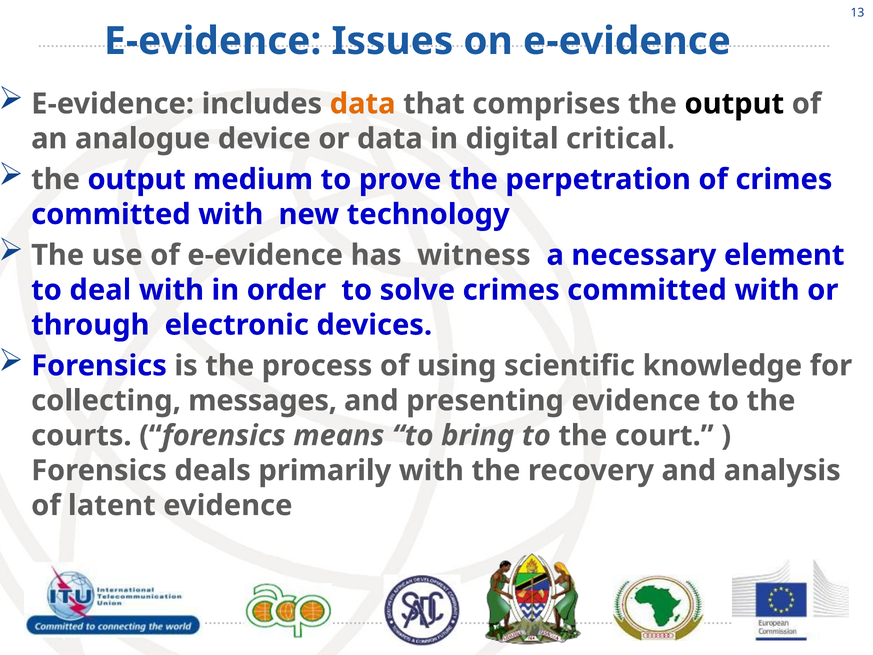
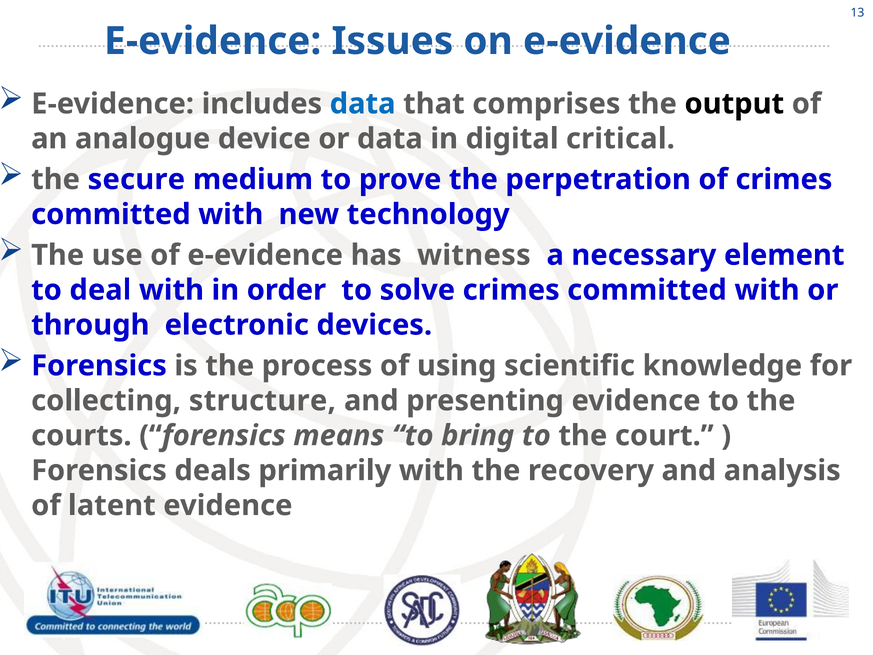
data colour: orange -> blue (363, 104)
output: output -> secure (136, 179)
messages: messages -> structure (262, 401)
